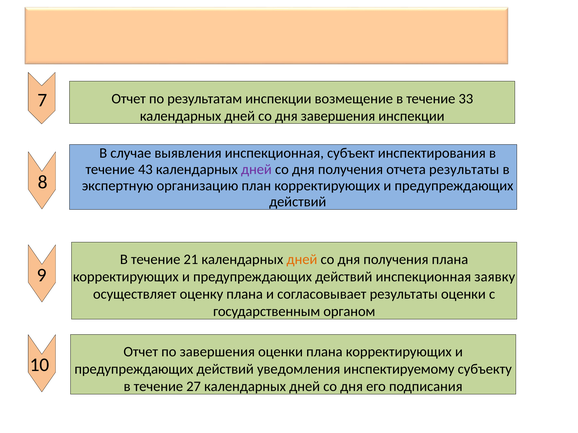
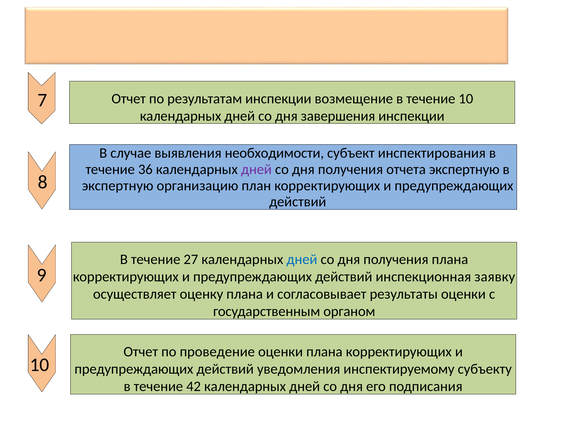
течение 33: 33 -> 10 (466, 99)
выявления инспекционная: инспекционная -> необходимости (274, 153)
43: 43 -> 36 (145, 170)
отчета результаты: результаты -> экспертную (464, 170)
21: 21 -> 27 (191, 260)
дней colour: orange -> blue (302, 260)
по завершения: завершения -> проведение (217, 352)
27: 27 -> 42 (194, 387)
